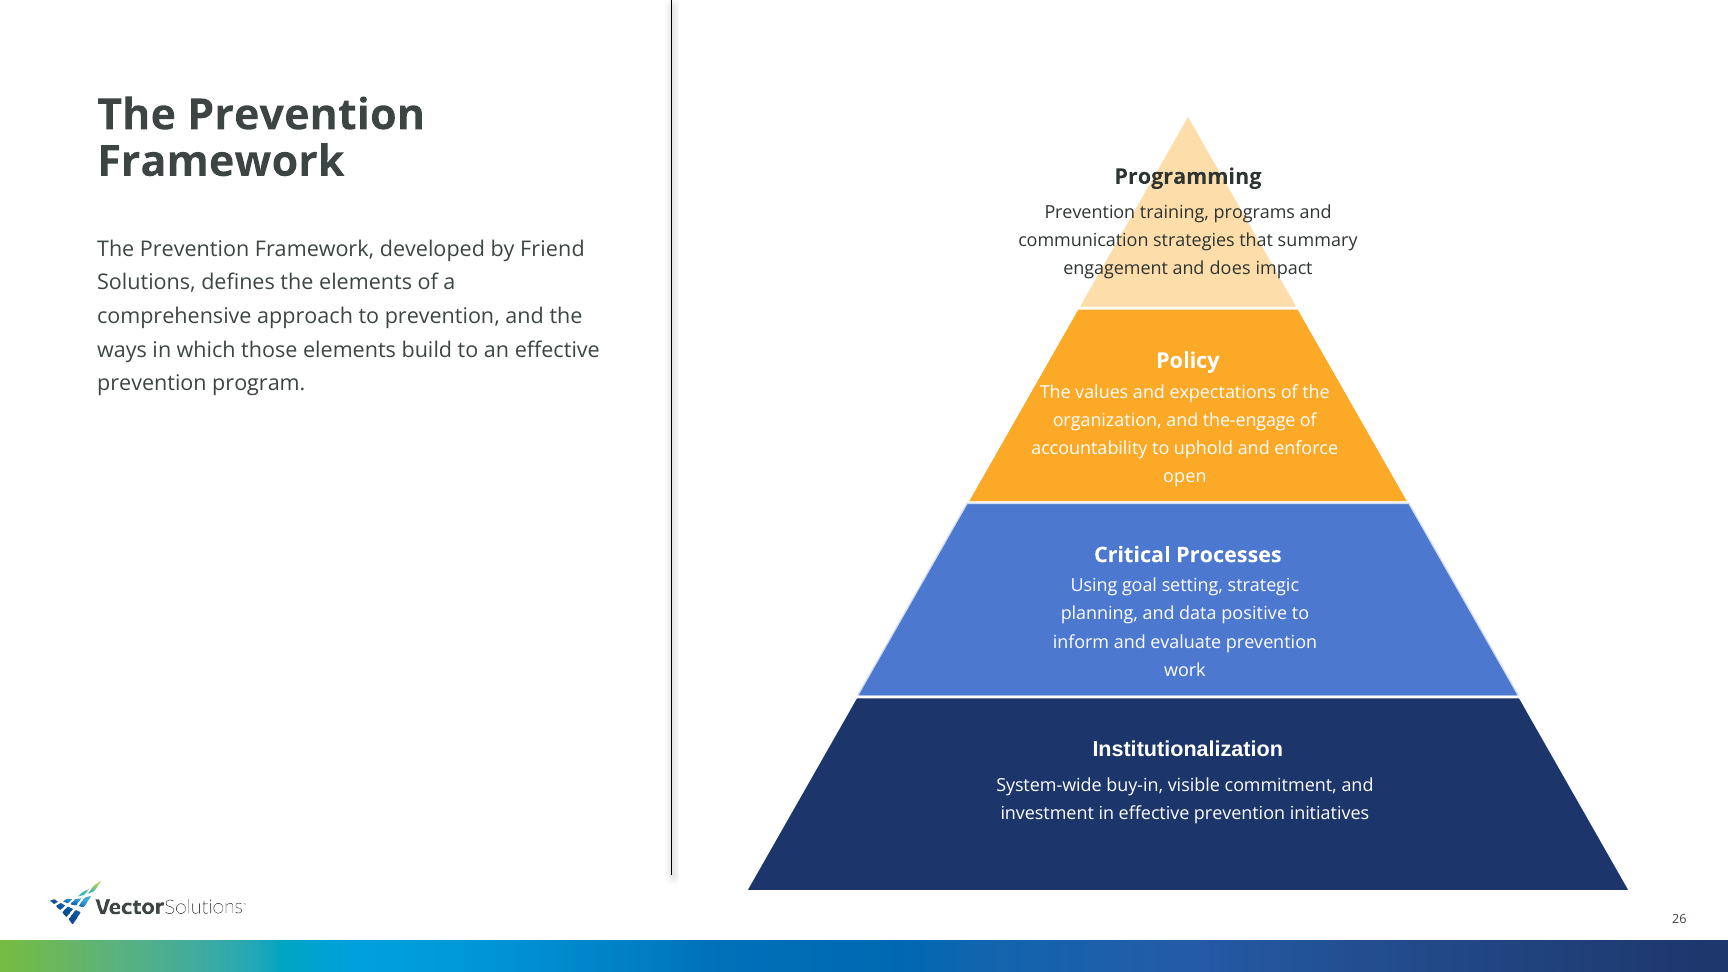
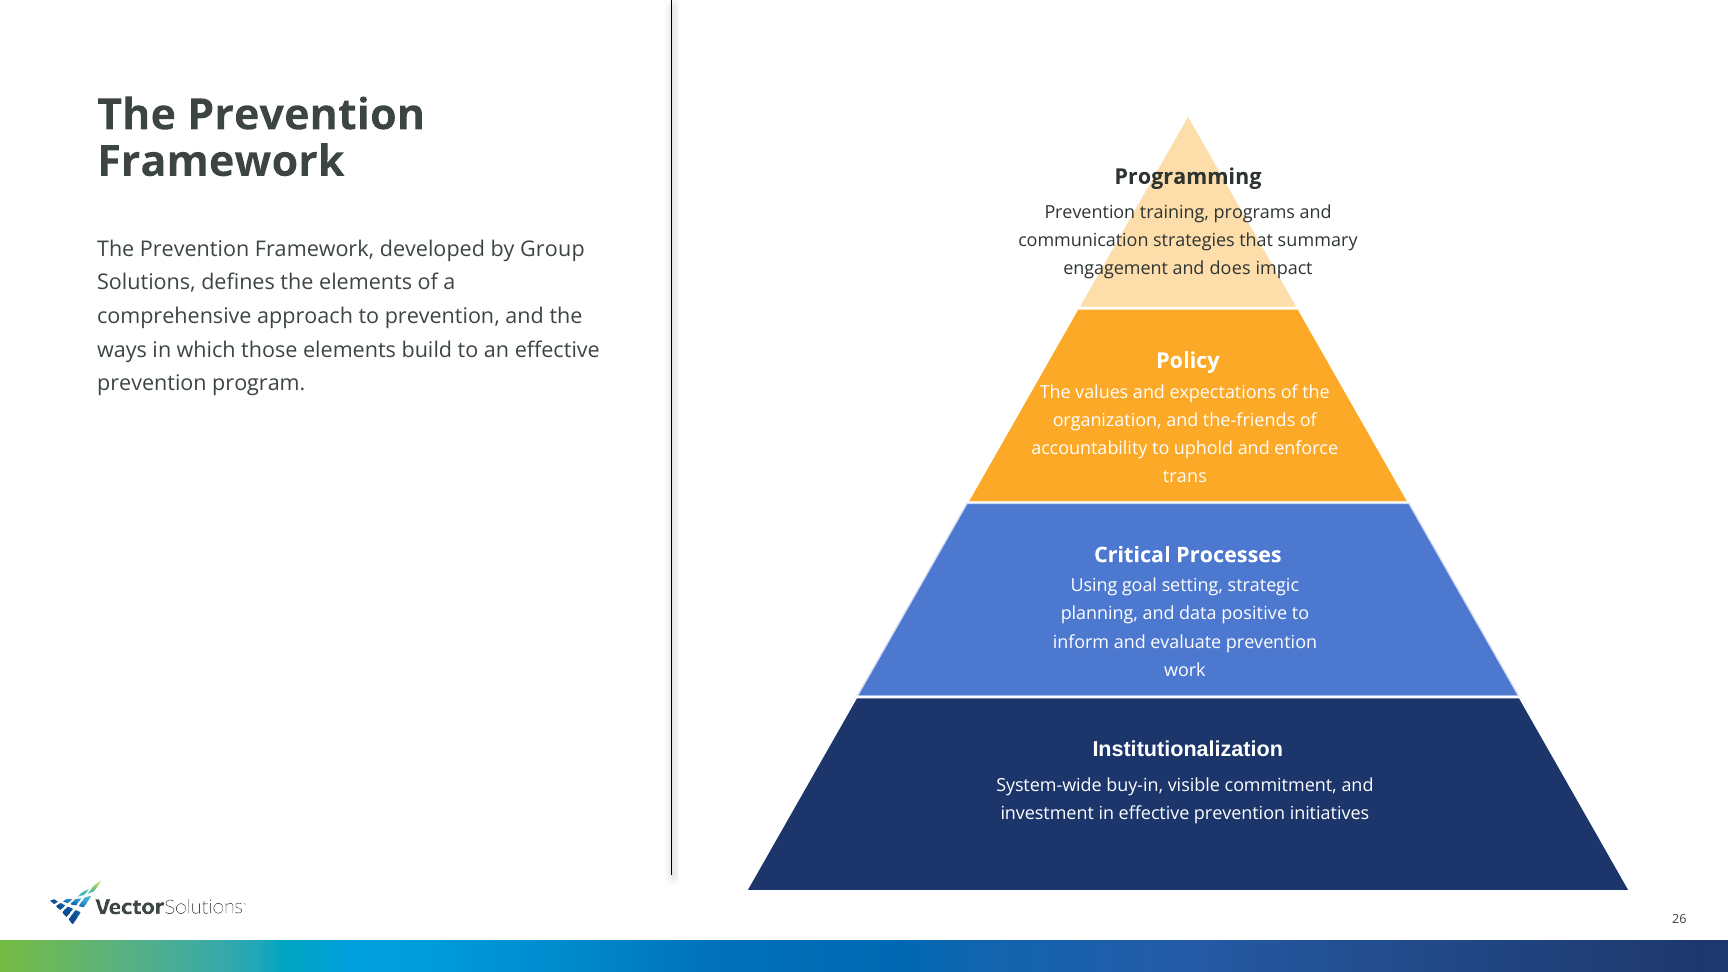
Friend: Friend -> Group (552, 249)
the-engage: the-engage -> the-friends (1249, 421)
open: open -> trans (1185, 477)
